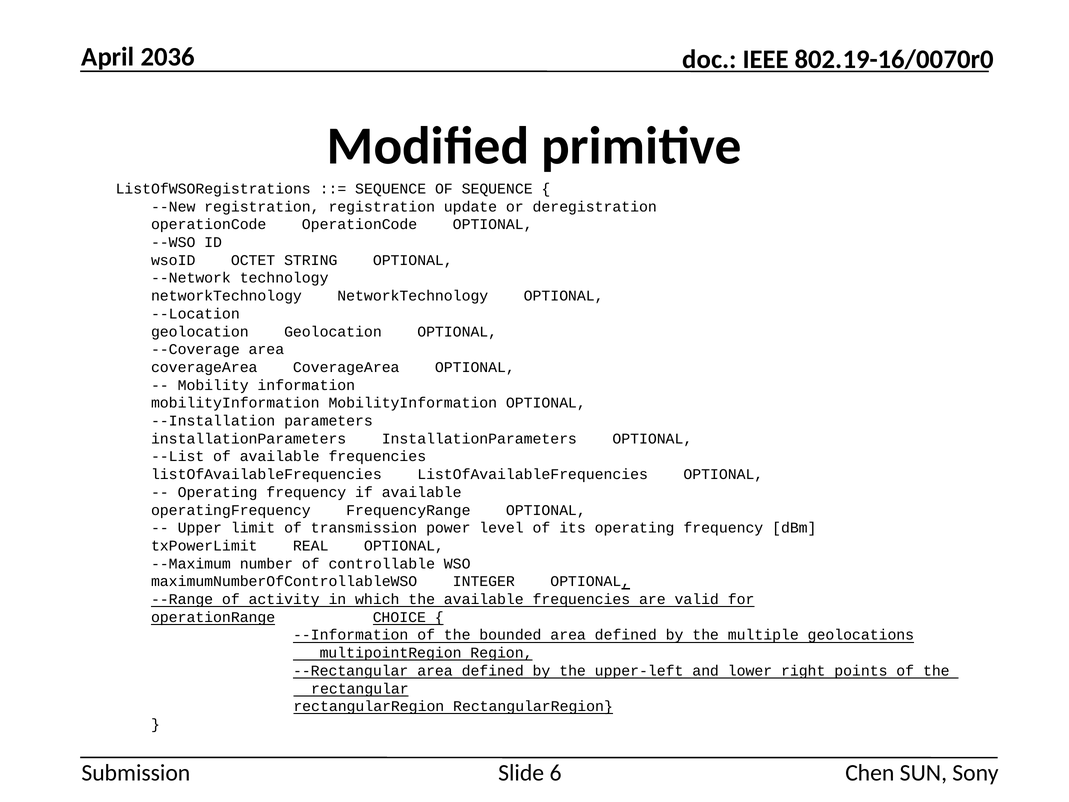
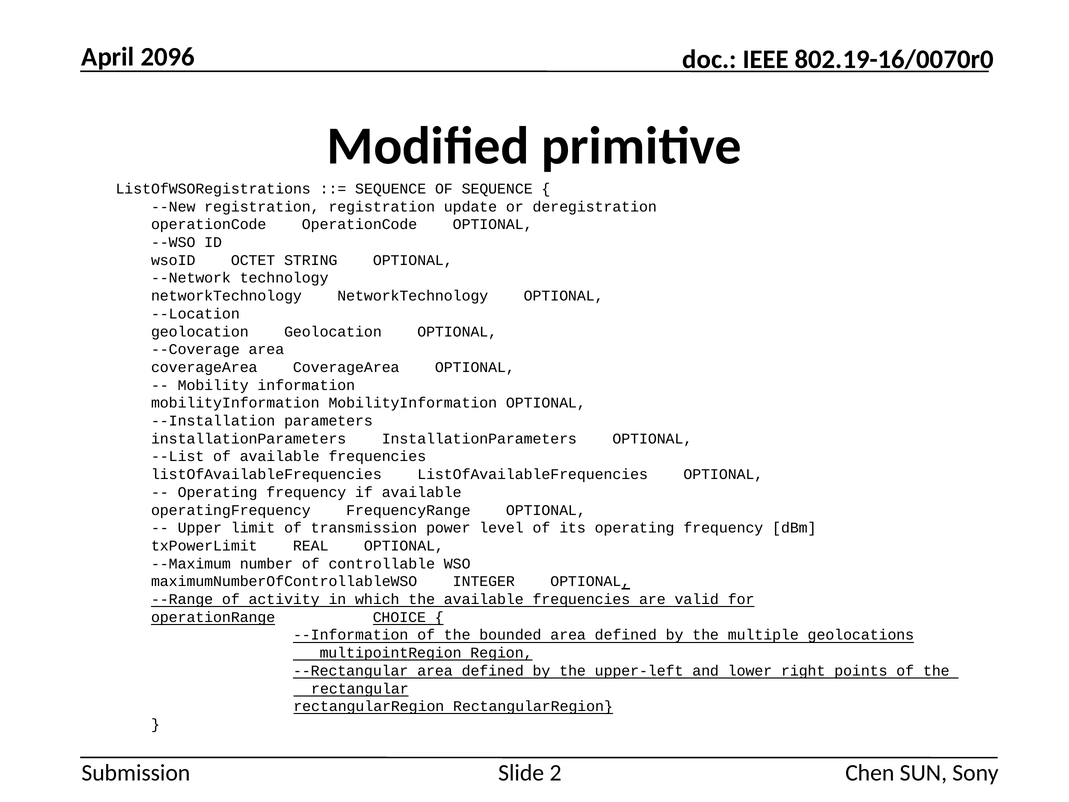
2036: 2036 -> 2096 (168, 57)
6: 6 -> 2 (556, 773)
